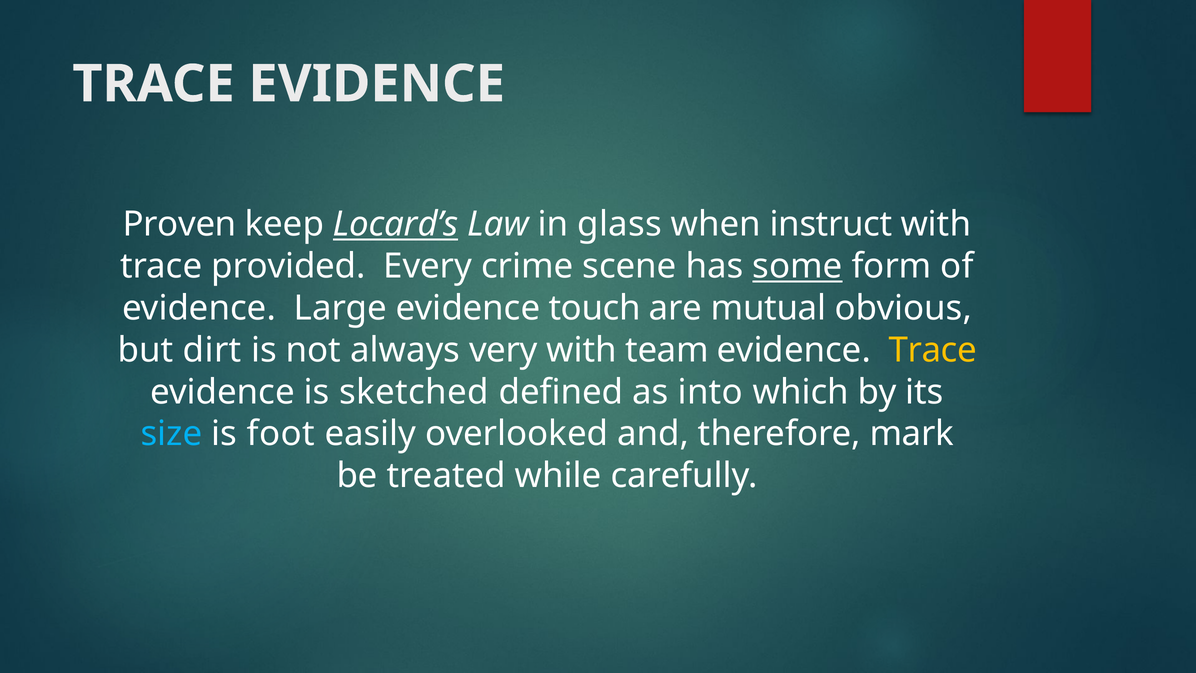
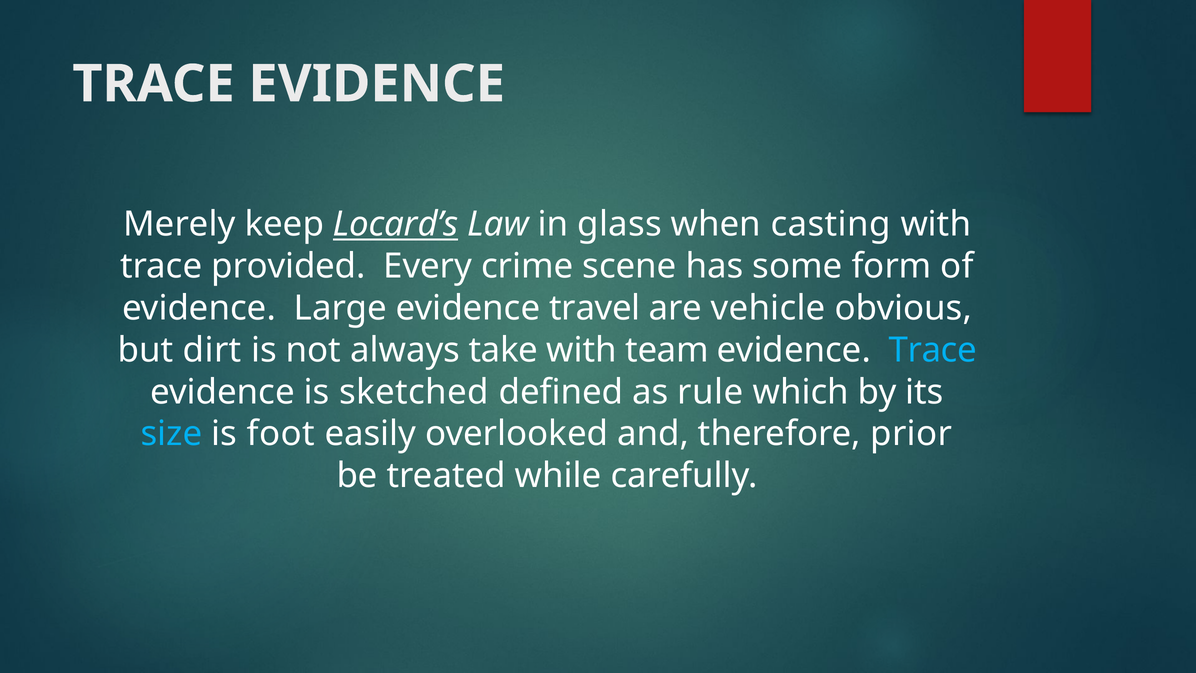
Proven: Proven -> Merely (179, 224)
instruct: instruct -> casting (831, 224)
some underline: present -> none (797, 266)
touch: touch -> travel (595, 308)
mutual: mutual -> vehicle (768, 308)
very: very -> take (503, 350)
Trace colour: yellow -> light blue (933, 350)
into: into -> rule (710, 392)
mark: mark -> prior (911, 434)
